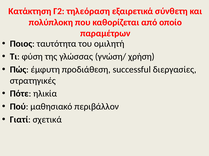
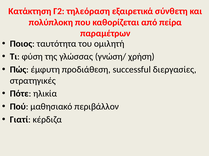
οποίο: οποίο -> πείρα (171, 22)
σχετικά: σχετικά -> κέρδιζα (47, 120)
